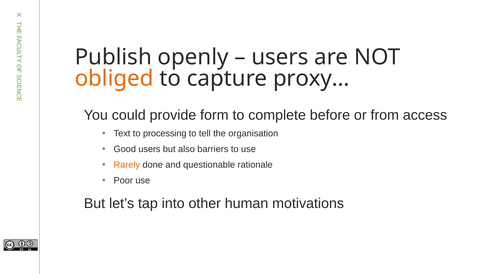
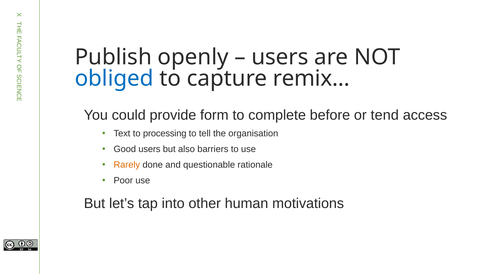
obliged colour: orange -> blue (114, 79)
proxy…: proxy… -> remix… (311, 79)
from: from -> tend (385, 115)
